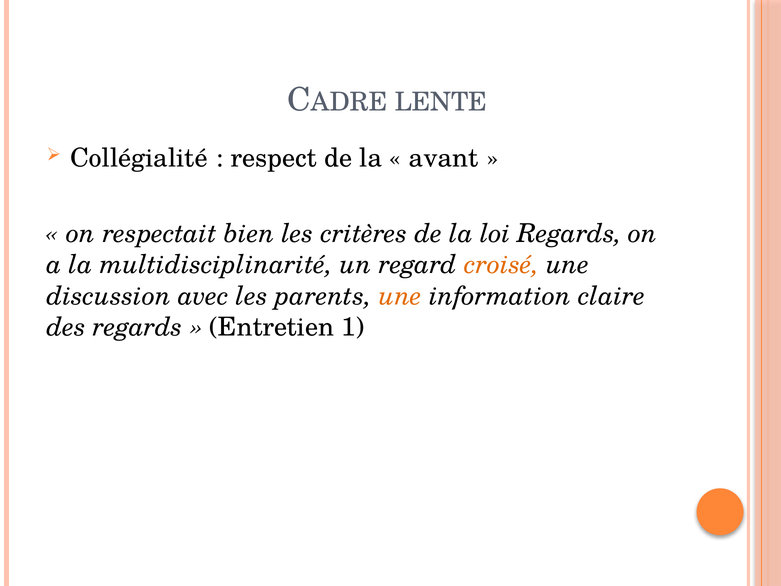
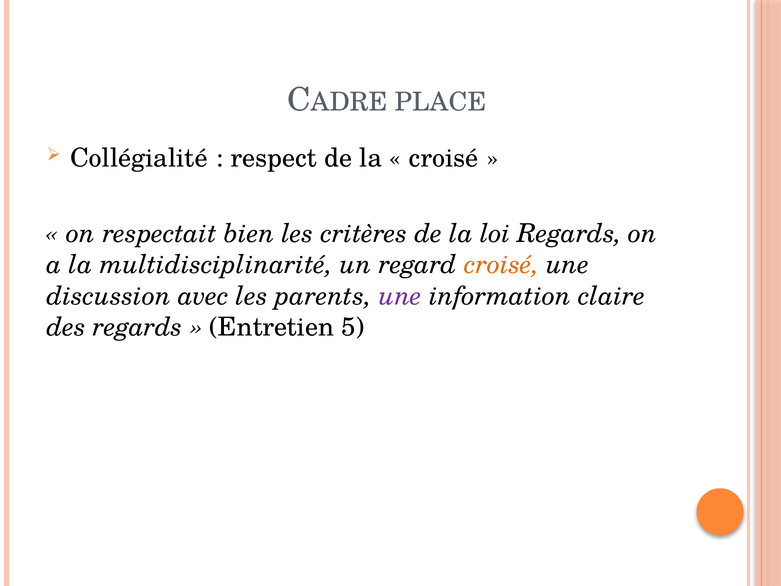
LENTE: LENTE -> PLACE (441, 102)
avant: avant -> croisé (444, 158)
une colour: orange -> purple (400, 296)
1: 1 -> 5 (353, 327)
